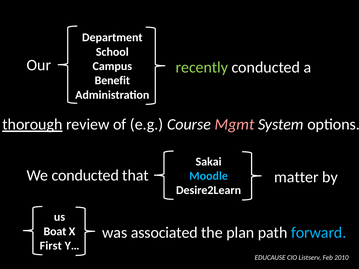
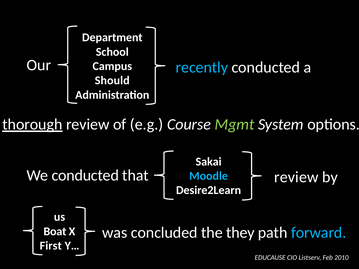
recently colour: light green -> light blue (202, 67)
Benefit: Benefit -> Should (112, 81)
Mgmt colour: pink -> light green (235, 125)
matter: matter -> review (296, 177)
associated: associated -> concluded (164, 233)
plan: plan -> they (240, 233)
